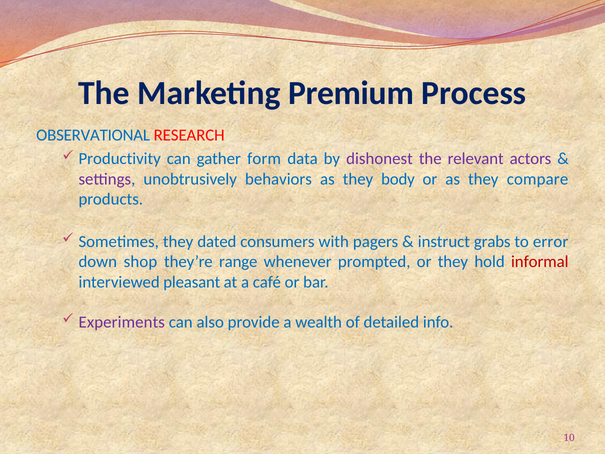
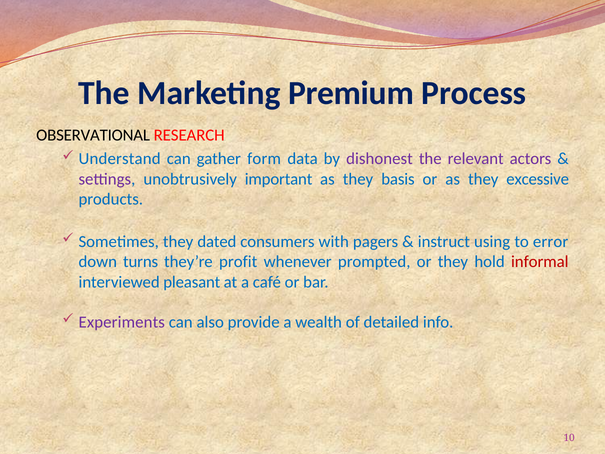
OBSERVATIONAL colour: blue -> black (93, 135)
Productivity: Productivity -> Understand (120, 159)
behaviors: behaviors -> important (279, 179)
body: body -> basis (398, 179)
compare: compare -> excessive (538, 179)
grabs: grabs -> using (492, 241)
shop: shop -> turns (141, 262)
range: range -> profit (238, 262)
